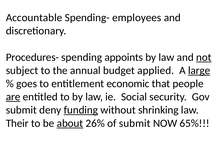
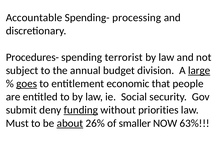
employees: employees -> processing (137, 18)
appoints: appoints -> terrorist (124, 57)
not underline: present -> none (204, 57)
applied: applied -> division (156, 71)
goes underline: none -> present (27, 84)
are underline: present -> none (13, 97)
shrinking: shrinking -> priorities (158, 111)
Their: Their -> Must (17, 124)
of submit: submit -> smaller (135, 124)
65%: 65% -> 63% (195, 124)
